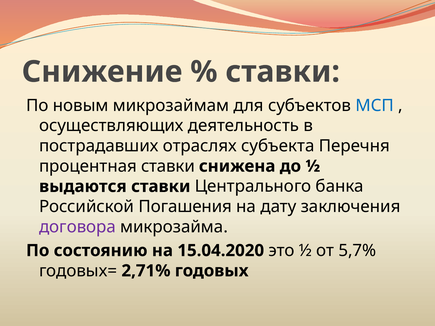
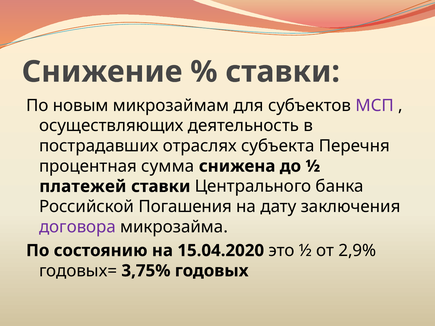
МСП colour: blue -> purple (375, 106)
процентная ставки: ставки -> сумма (168, 166)
выдаются: выдаются -> платежей (83, 187)
5,7%: 5,7% -> 2,9% (357, 251)
2,71%: 2,71% -> 3,75% (146, 271)
